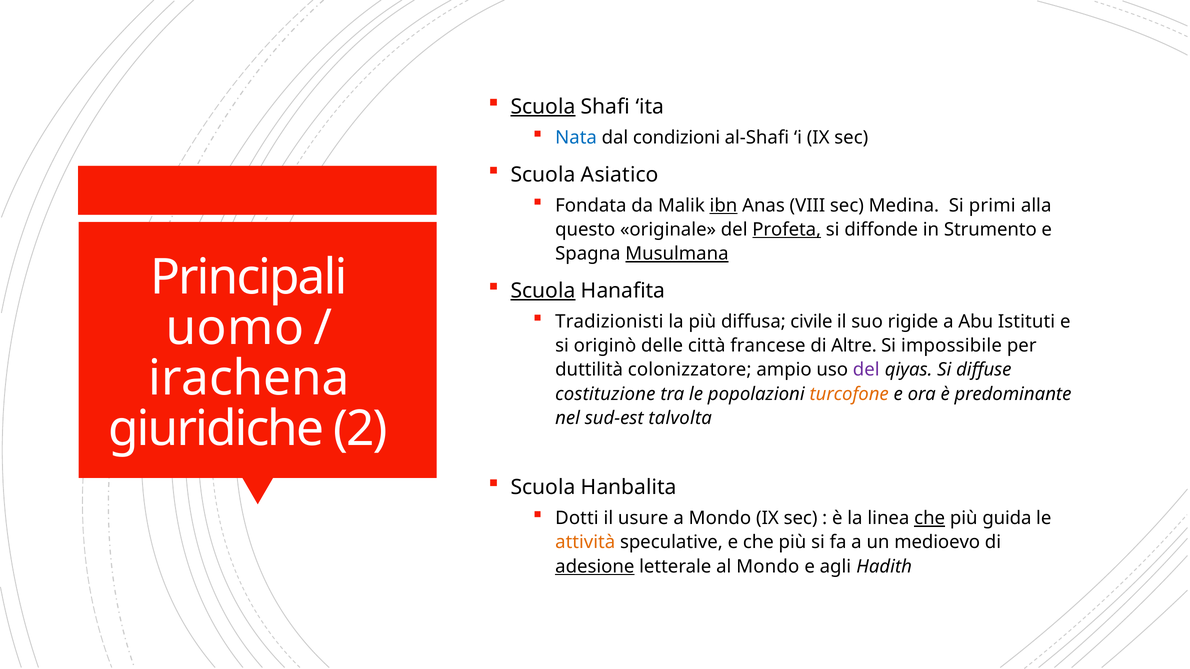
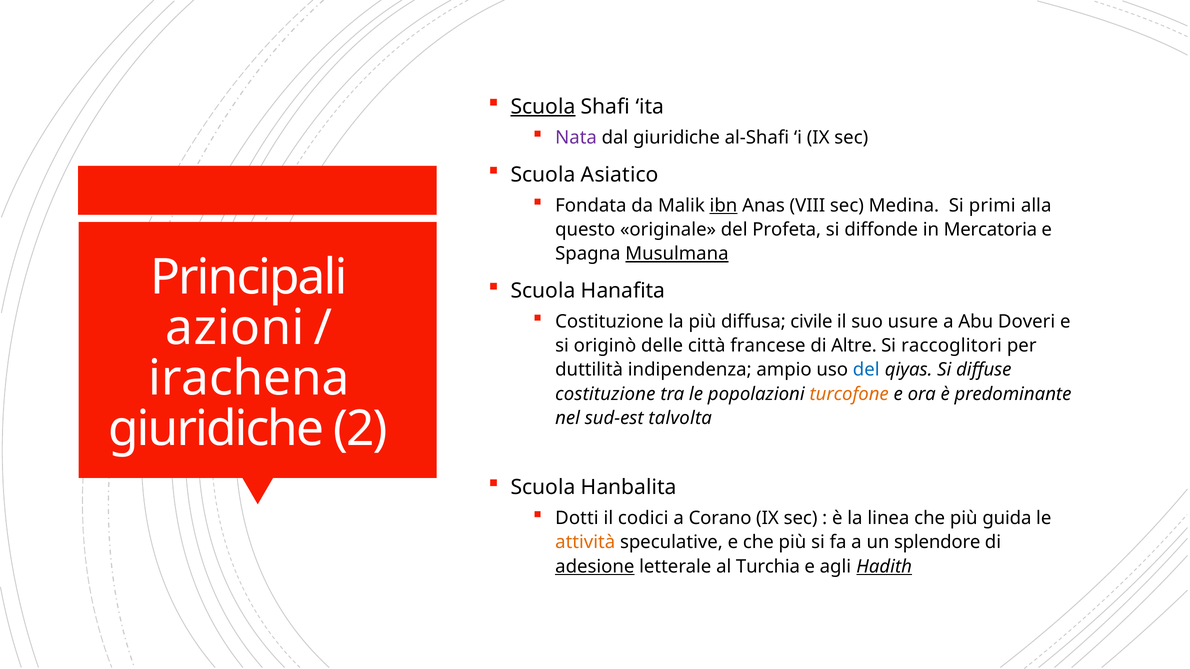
Nata colour: blue -> purple (576, 138)
dal condizioni: condizioni -> giuridiche (676, 138)
Profeta underline: present -> none (787, 230)
Strumento: Strumento -> Mercatoria (990, 230)
Scuola underline: present -> none (543, 291)
Tradizionisti: Tradizionisti -> Costituzione (609, 322)
rigide: rigide -> usure (913, 322)
Istituti: Istituti -> Doveri (1027, 322)
uomo: uomo -> azioni (235, 328)
impossibile: impossibile -> raccoglitori (951, 346)
colonizzatore: colonizzatore -> indipendenza (690, 370)
del colour: purple -> blue (866, 370)
usure: usure -> codici (643, 519)
a Mondo: Mondo -> Corano (720, 519)
che underline: present -> none (930, 519)
medioevo: medioevo -> splendore (937, 543)
al Mondo: Mondo -> Turchia (768, 567)
Hadith underline: none -> present (884, 567)
